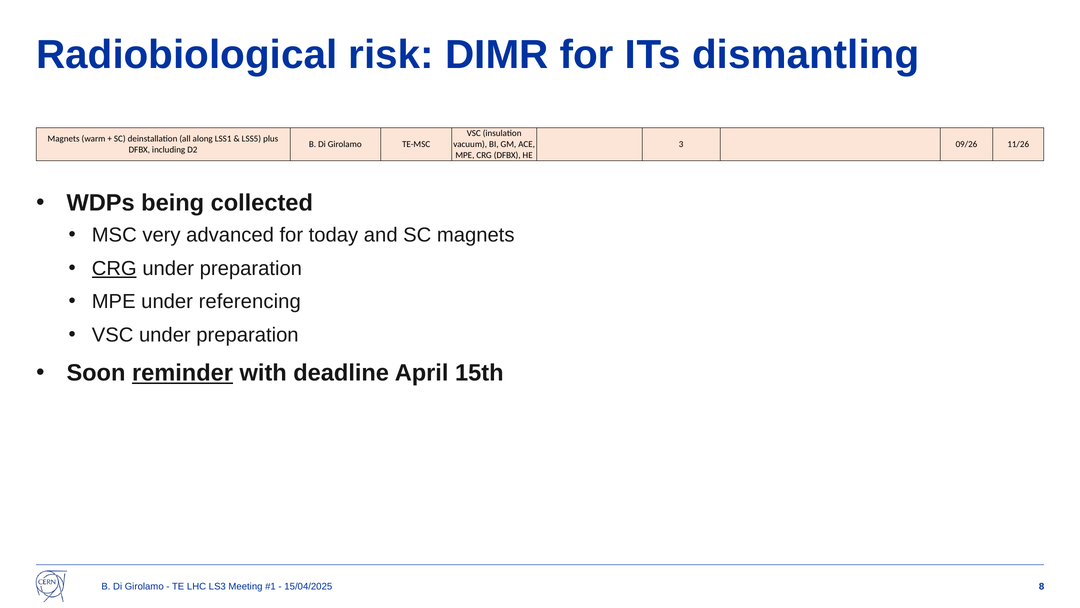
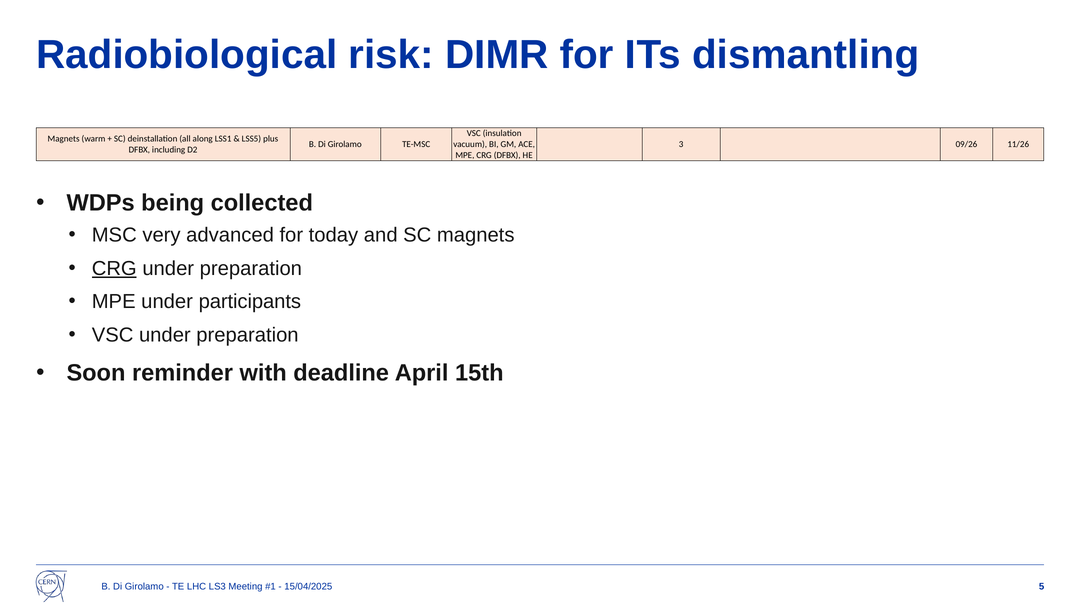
referencing: referencing -> participants (250, 302)
reminder underline: present -> none (182, 373)
8: 8 -> 5 (1042, 586)
